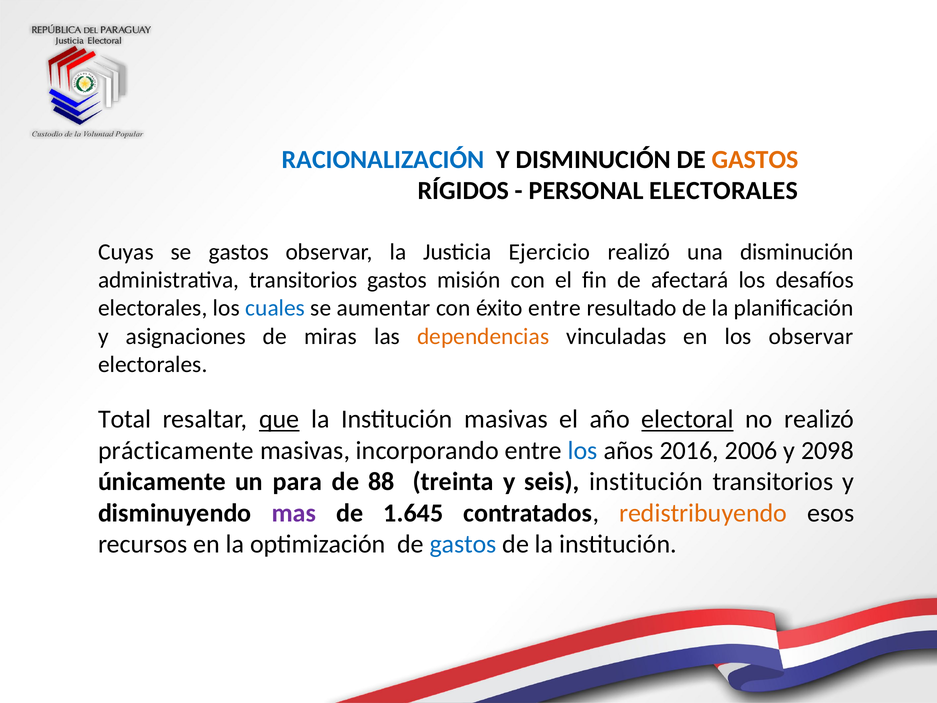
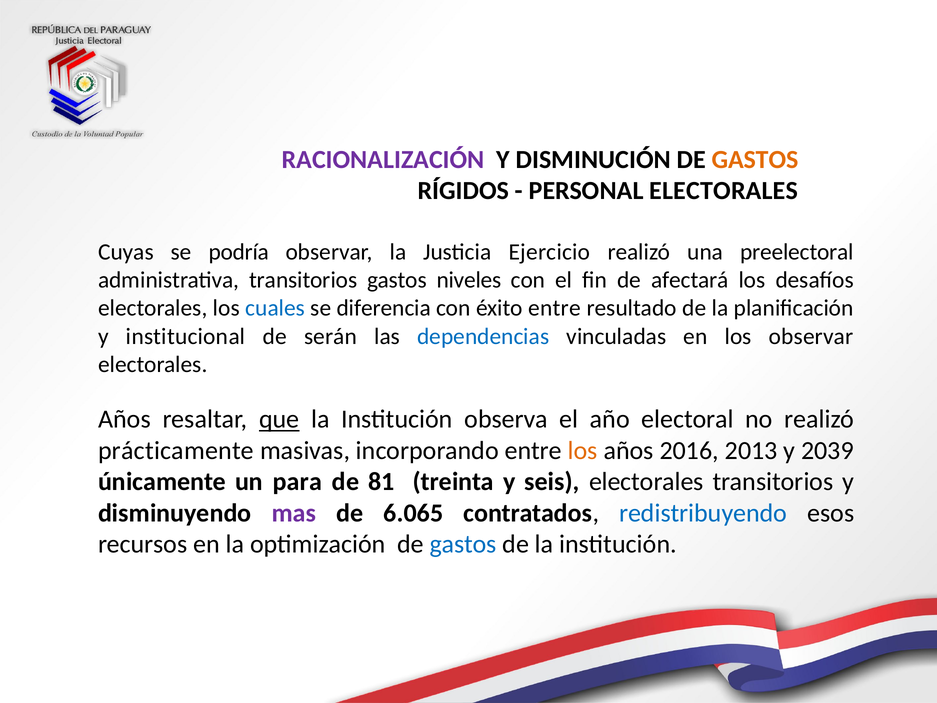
RACIONALIZACIÓN colour: blue -> purple (383, 159)
se gastos: gastos -> podría (239, 252)
una disminución: disminución -> preelectoral (797, 252)
misión: misión -> niveles (469, 280)
aumentar: aumentar -> diferencia (384, 308)
asignaciones: asignaciones -> institucional (186, 336)
miras: miras -> serán (330, 336)
dependencias colour: orange -> blue (483, 336)
Total: Total -> Años (125, 419)
Institución masivas: masivas -> observa (506, 419)
electoral underline: present -> none (688, 419)
los colour: blue -> orange (583, 450)
2006: 2006 -> 2013 (751, 450)
2098: 2098 -> 2039 (827, 450)
88: 88 -> 81 (381, 482)
seis institución: institución -> electorales (646, 482)
1.645: 1.645 -> 6.065 (413, 513)
redistribuyendo colour: orange -> blue (703, 513)
